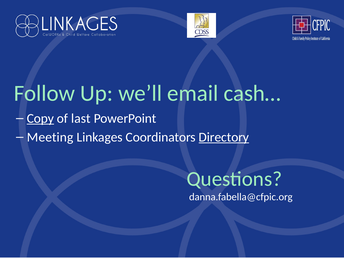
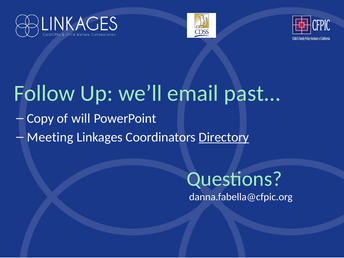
cash…: cash… -> past… (252, 93)
Copy underline: present -> none (40, 118)
last: last -> will (81, 118)
